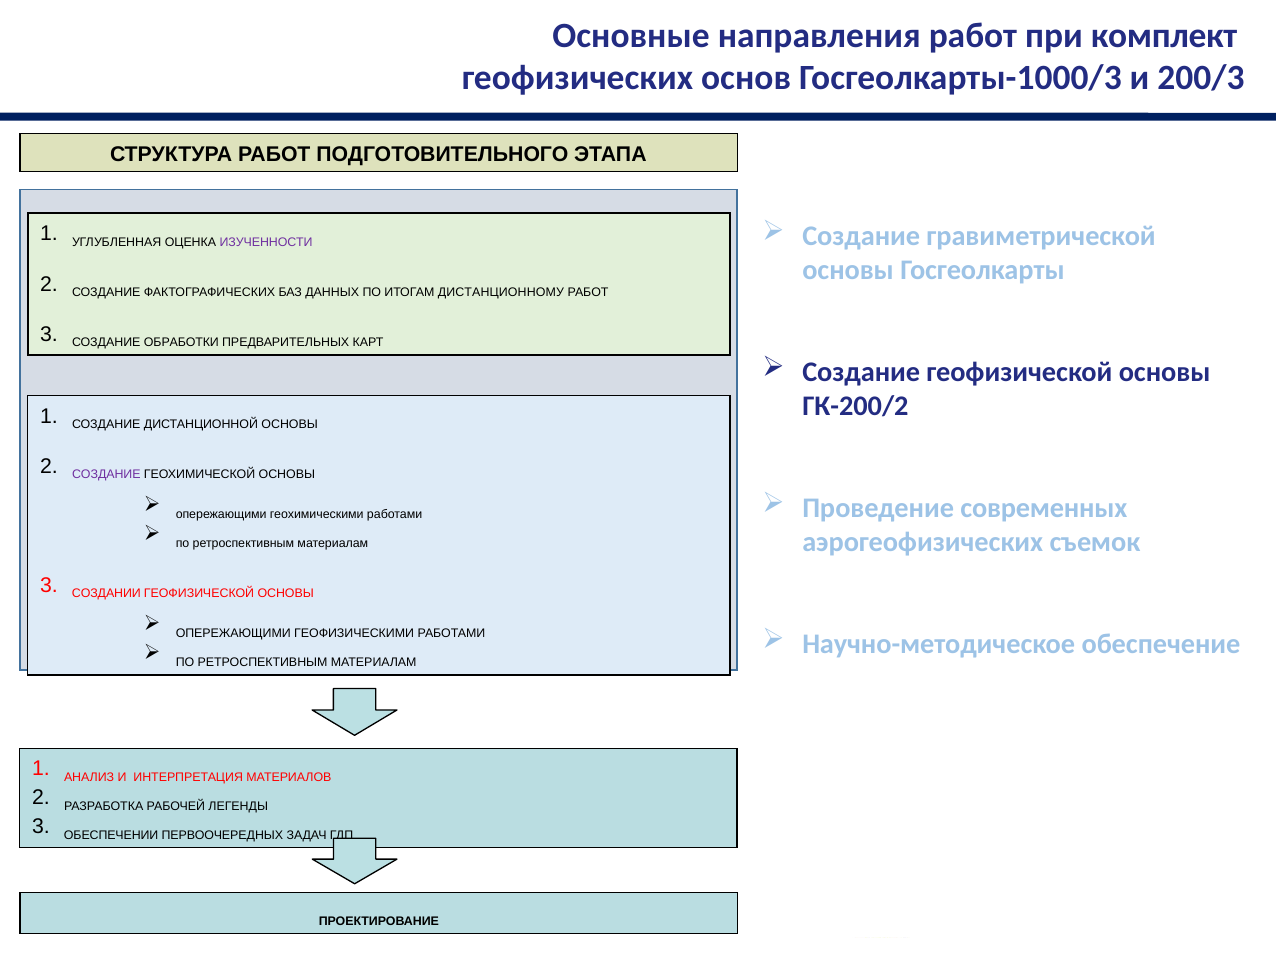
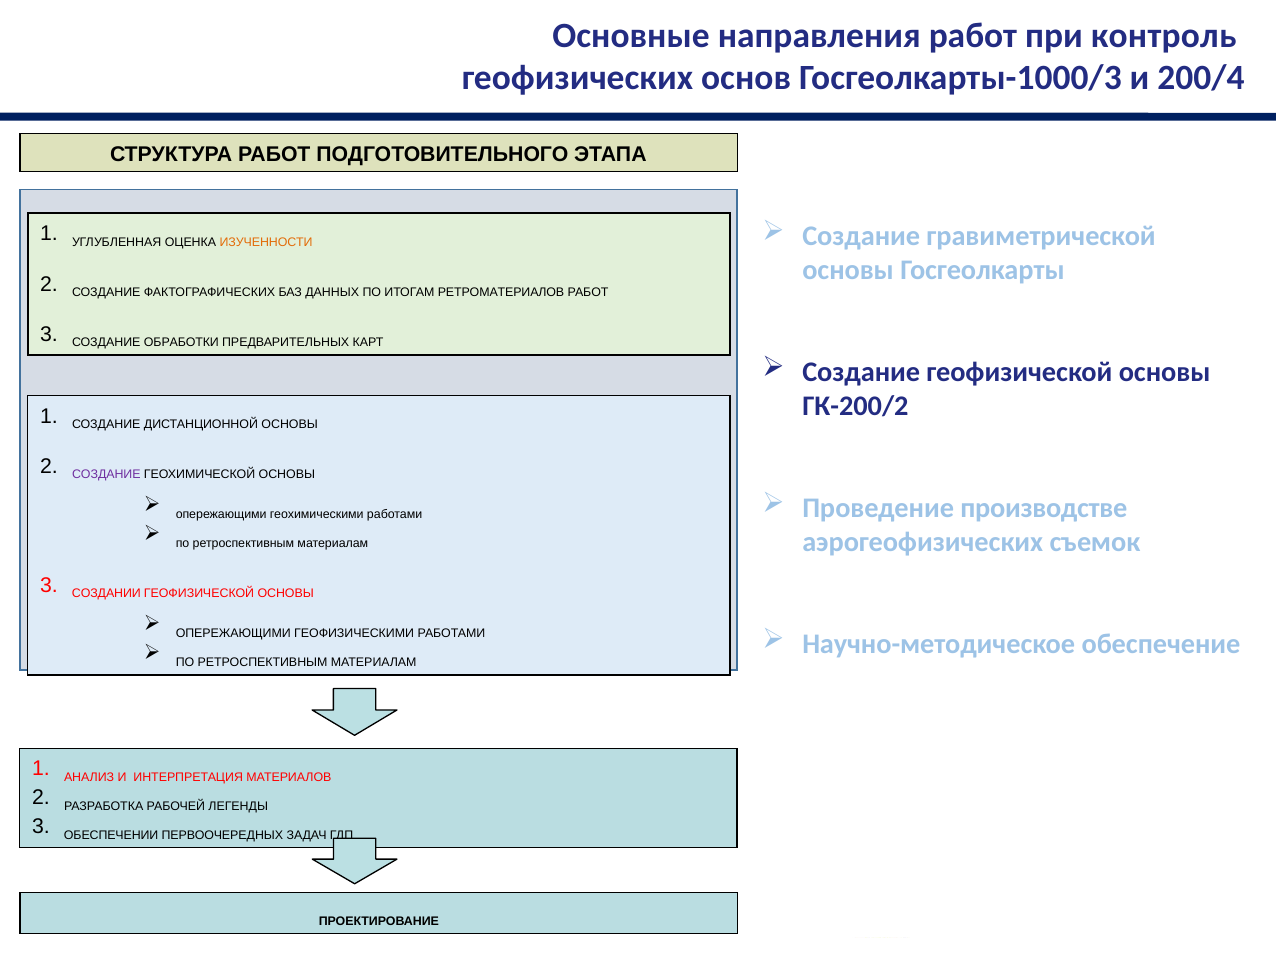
комплект: комплект -> контроль (1164, 35)
200/3: 200/3 -> 200/4 (1201, 78)
ИЗУЧЕННОСТИ colour: purple -> orange (266, 242)
ДИСТАНЦИОННОМУ: ДИСТАНЦИОННОМУ -> РЕТРОМАТЕРИАЛОВ (501, 292)
современных: современных -> производстве (1044, 508)
